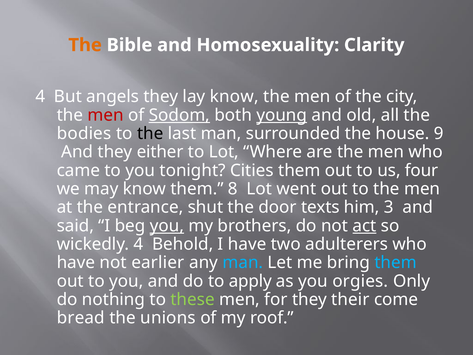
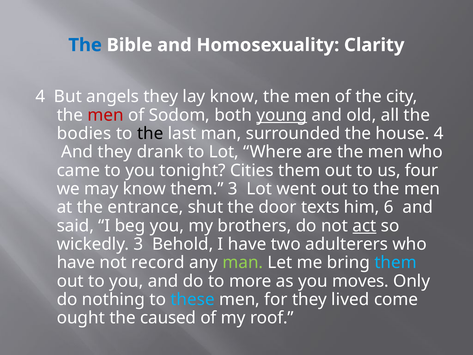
The colour: orange -> blue (85, 45)
Sodom underline: present -> none (179, 115)
house 9: 9 -> 4 (439, 133)
either: either -> drank (160, 152)
them 8: 8 -> 3 (233, 189)
3: 3 -> 6 (389, 207)
you underline: present -> none (167, 226)
wickedly 4: 4 -> 3 (138, 244)
earlier: earlier -> record (158, 262)
man colour: light blue -> light green (243, 262)
apply: apply -> more (250, 281)
orgies: orgies -> moves (360, 281)
these colour: light green -> light blue (193, 299)
their: their -> lived (350, 299)
bread: bread -> ought (81, 318)
unions: unions -> caused (168, 318)
